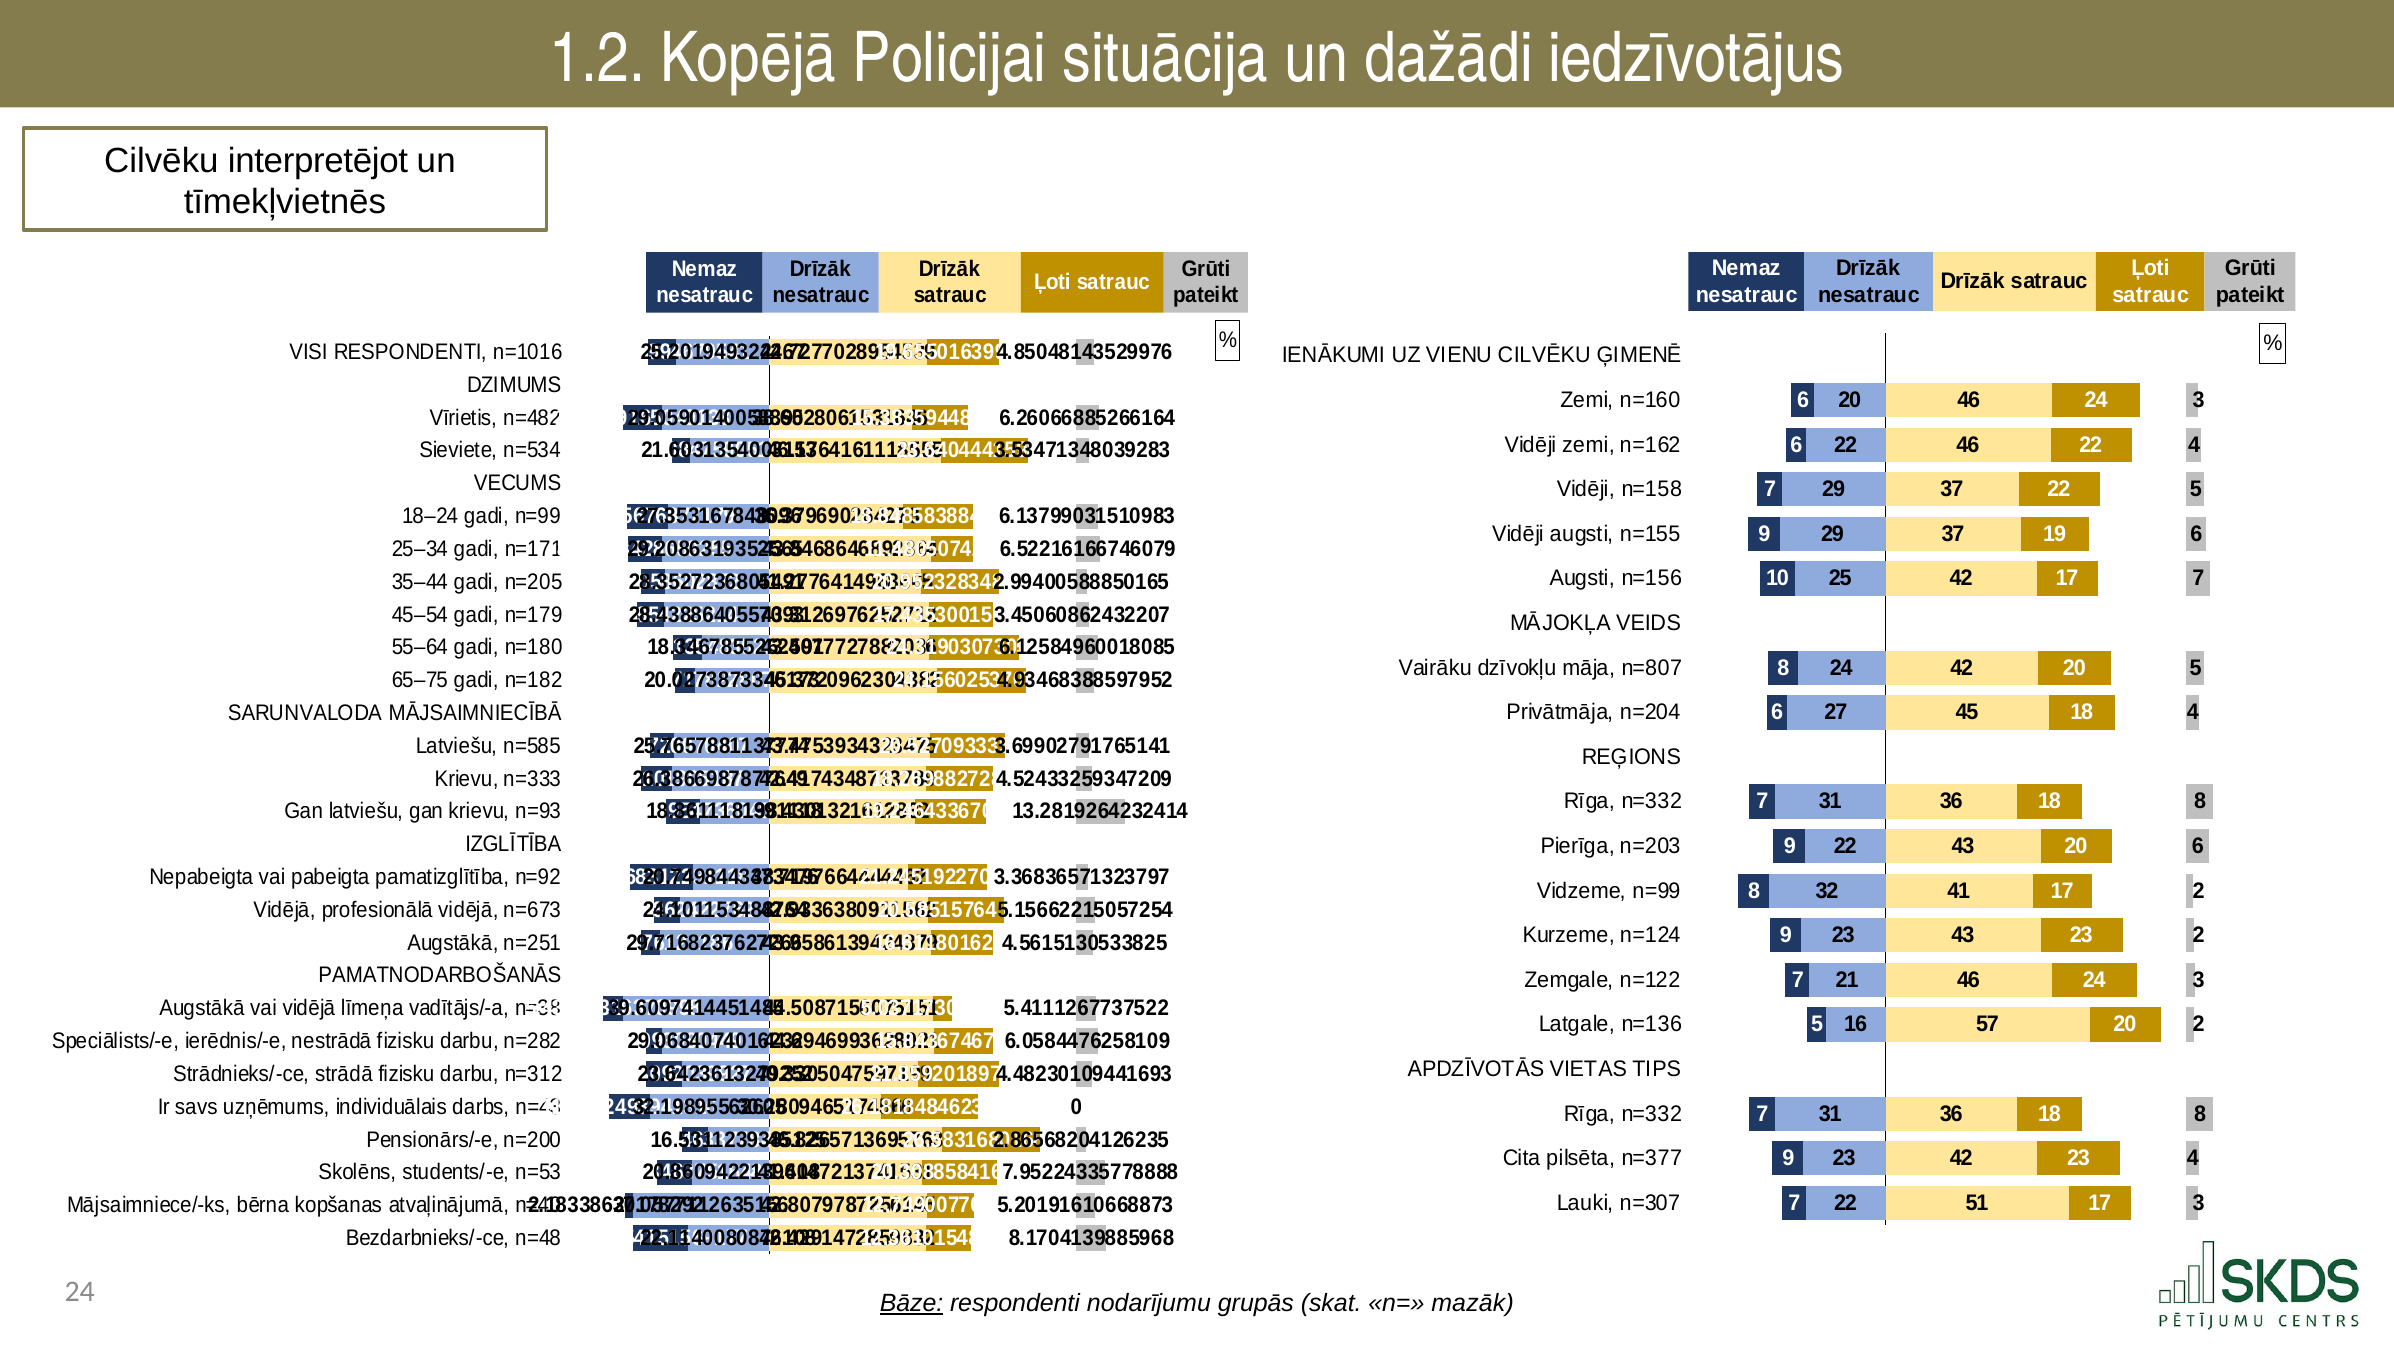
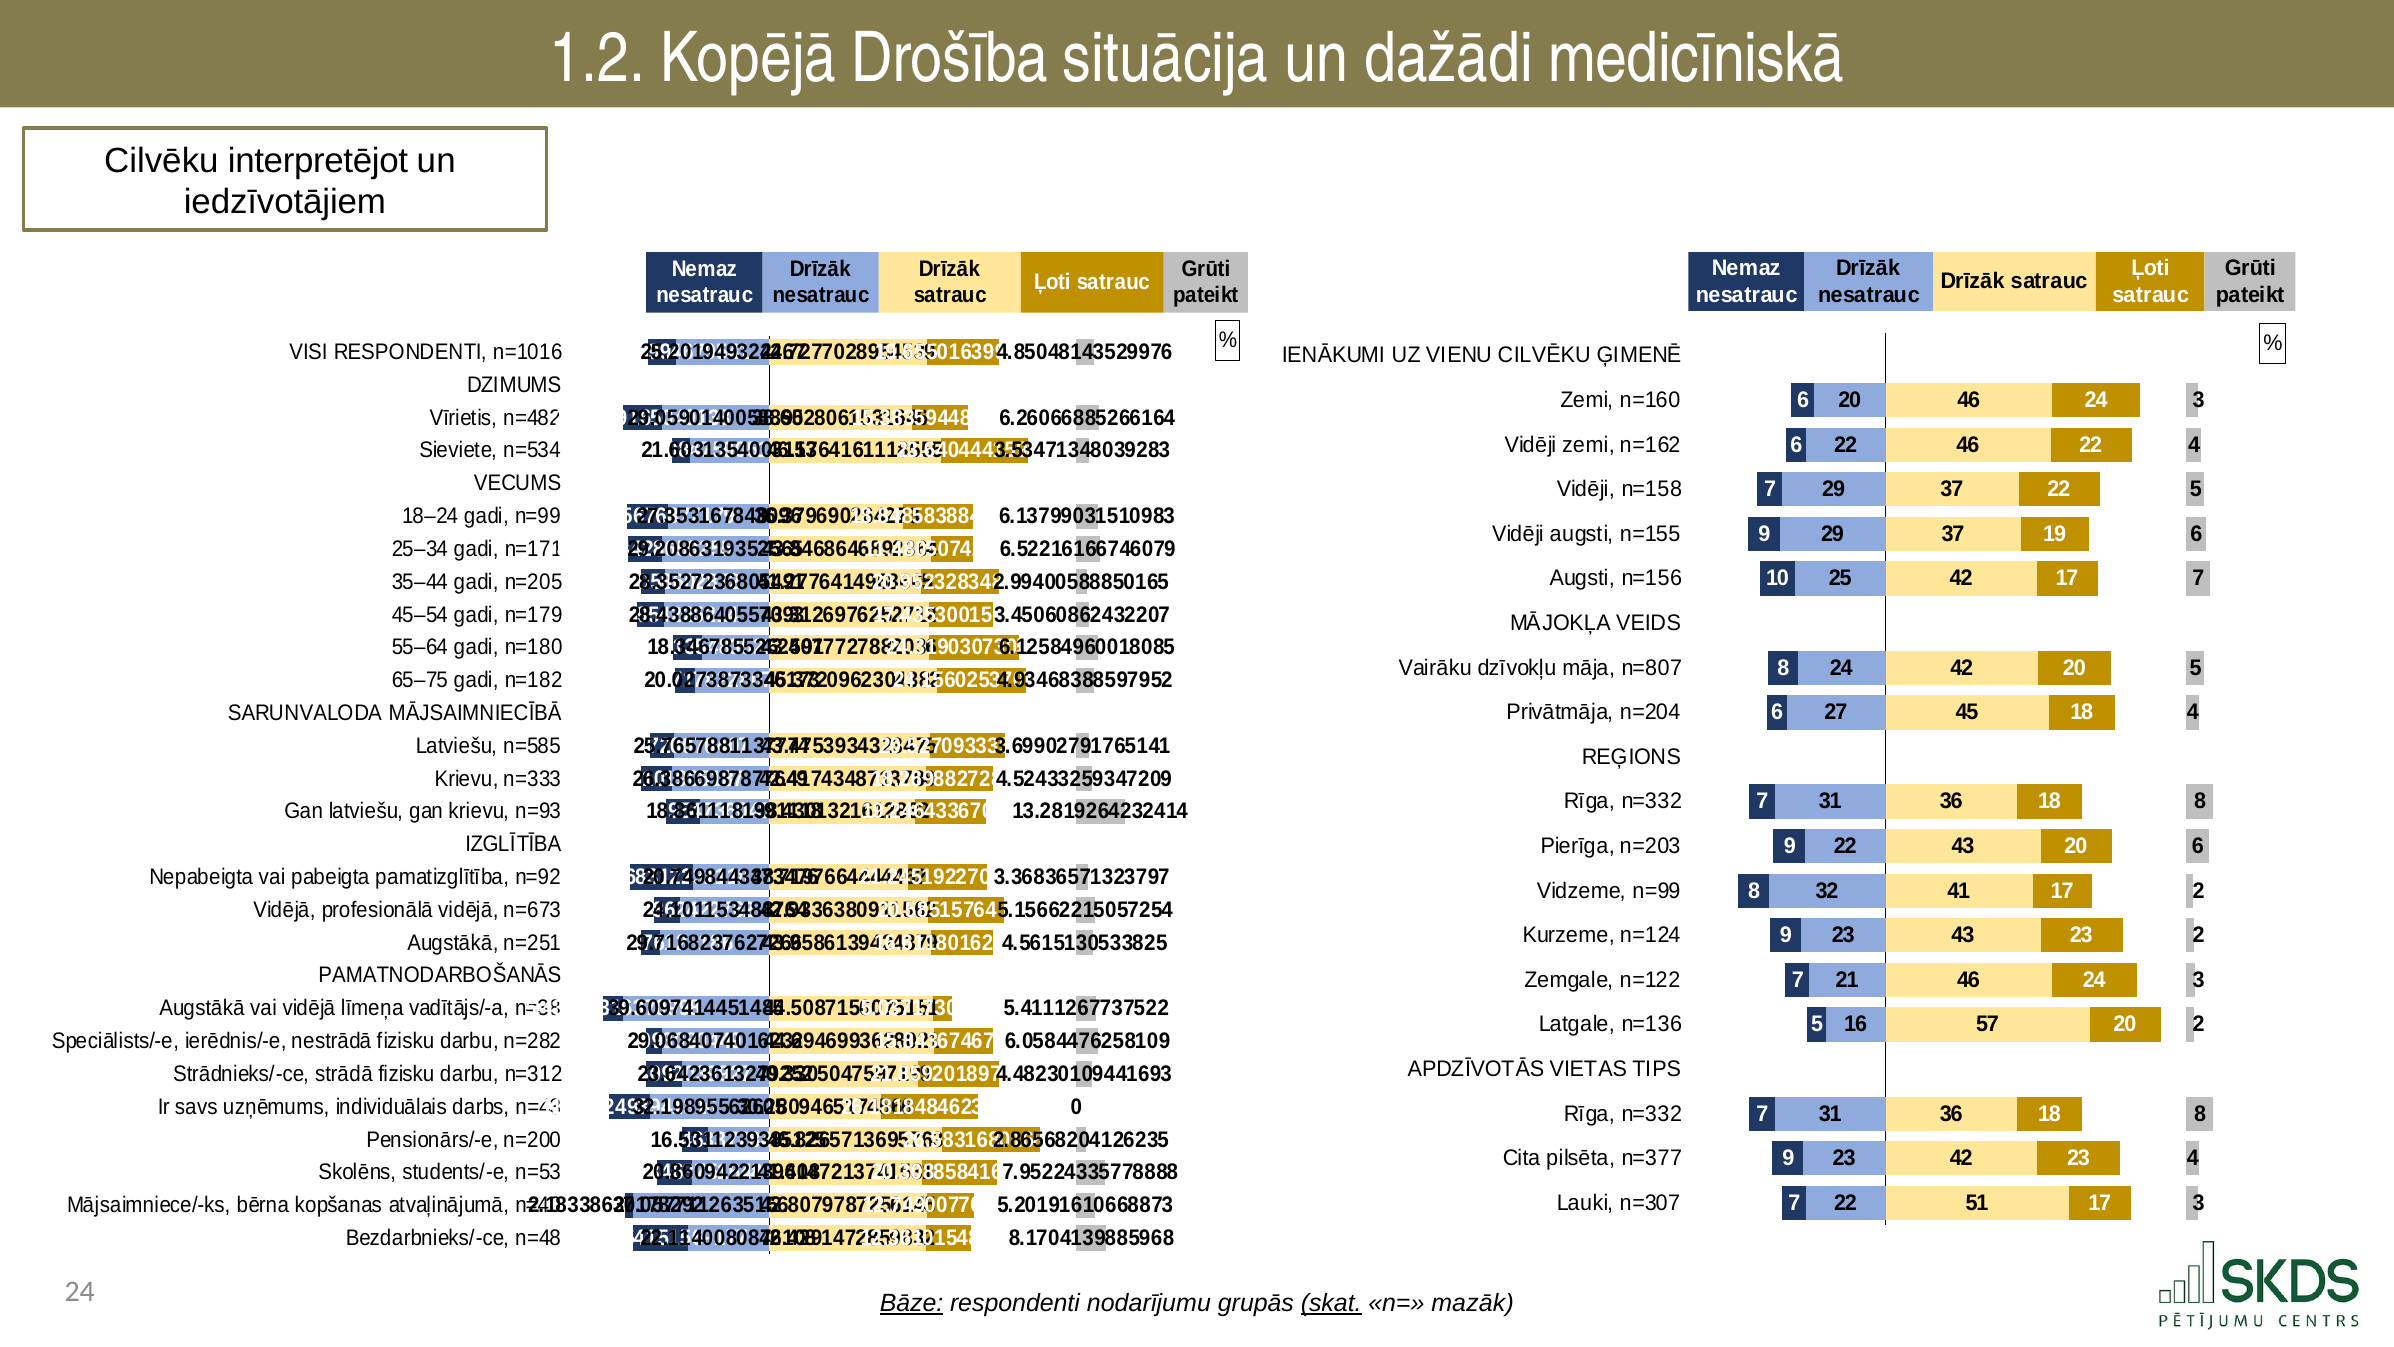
Policijai: Policijai -> Drošība (950, 58)
iedzīvotājus: iedzīvotājus -> medicīniskā (1697, 58)
tīmekļvietnēs: tīmekļvietnēs -> iedzīvotājiem (285, 202)
skat underline: none -> present (1331, 1303)
